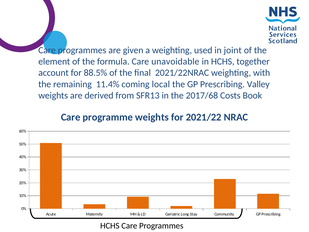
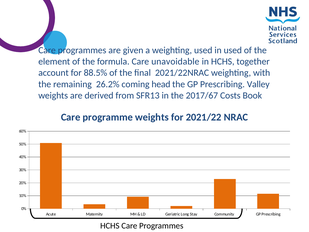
in joint: joint -> used (233, 50)
11.4%: 11.4% -> 26.2% (108, 84)
local: local -> head (161, 84)
2017/68: 2017/68 -> 2017/67 (202, 95)
